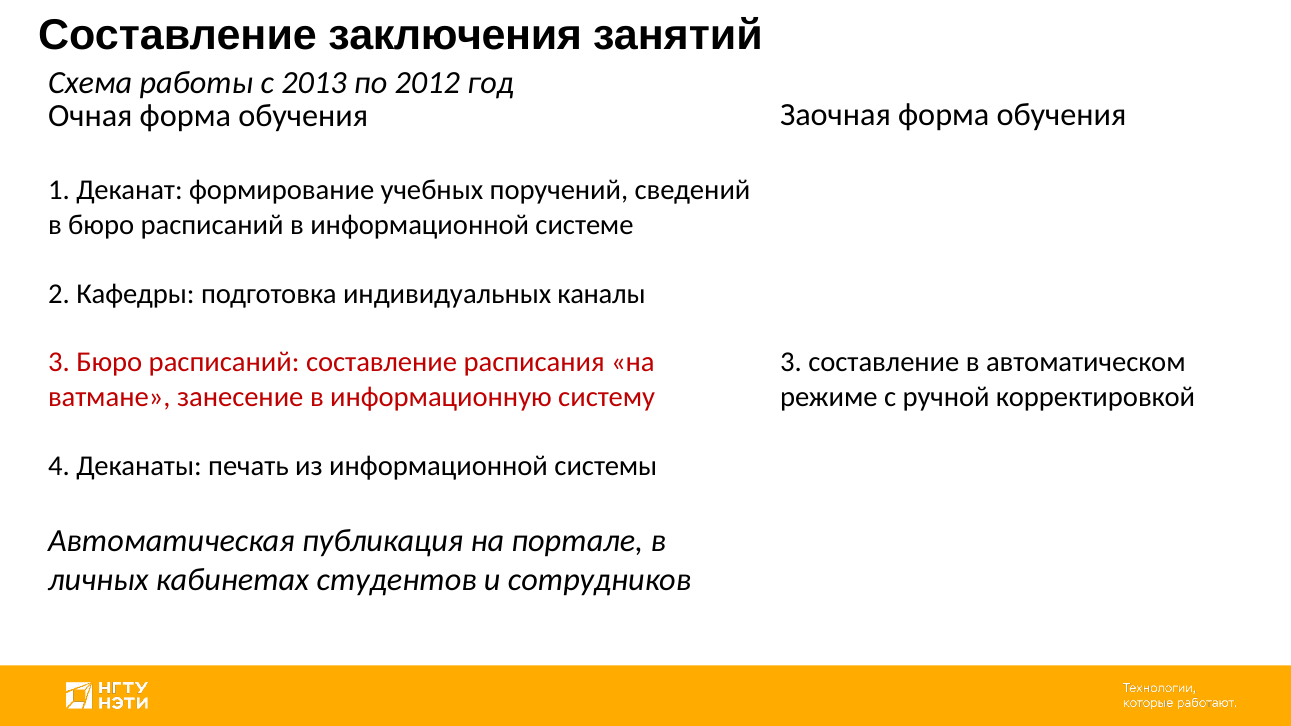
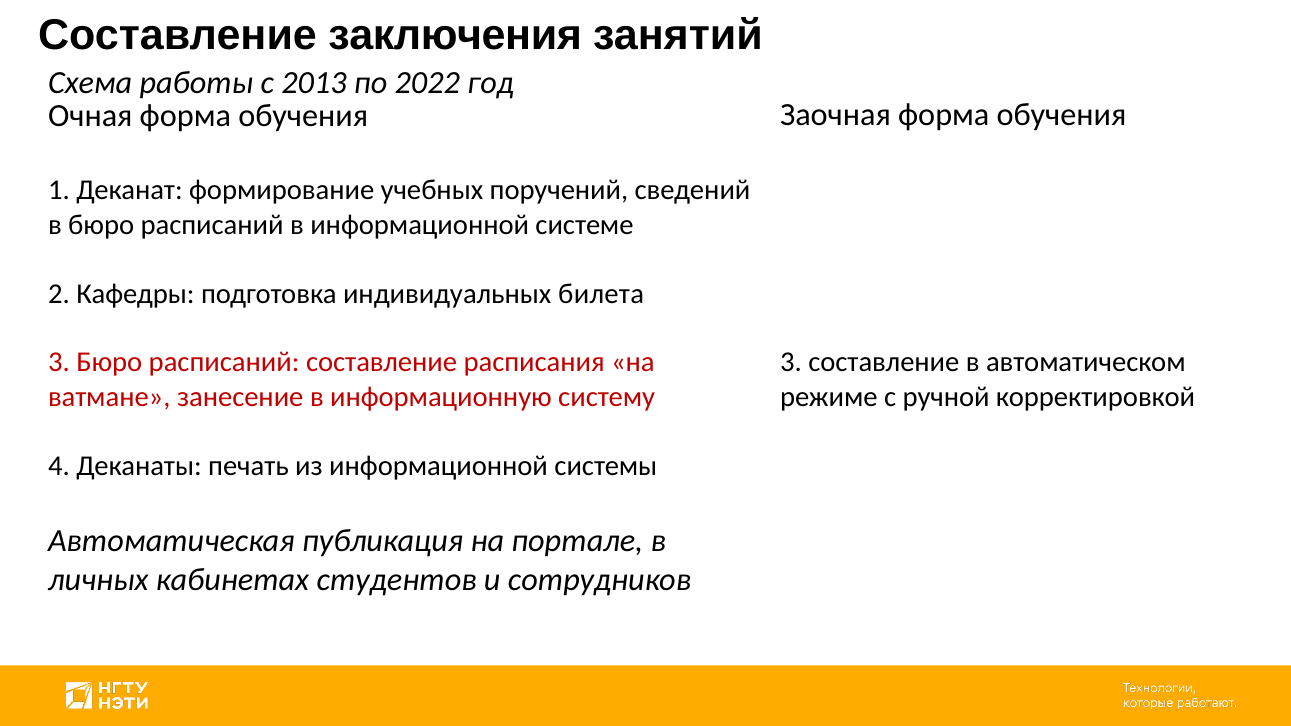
2012: 2012 -> 2022 (427, 83)
каналы: каналы -> билета (601, 294)
